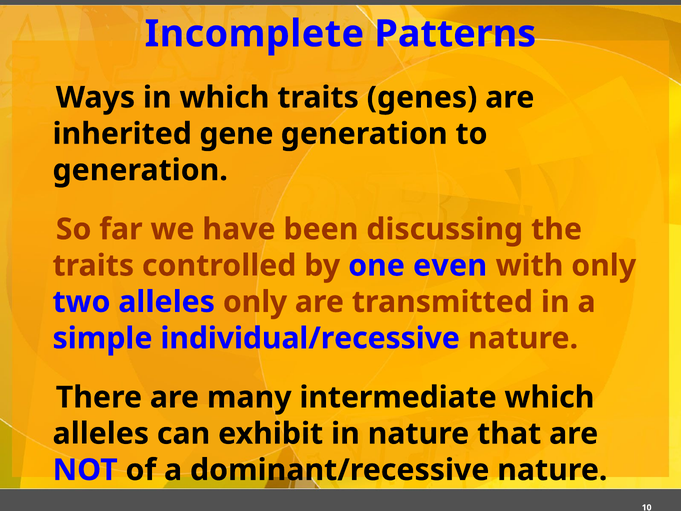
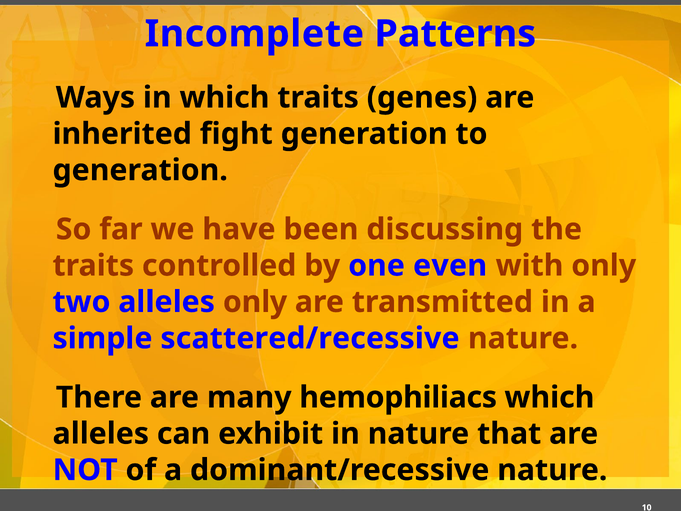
gene: gene -> fight (236, 134)
individual/recessive: individual/recessive -> scattered/recessive (310, 338)
intermediate: intermediate -> hemophiliacs (398, 397)
